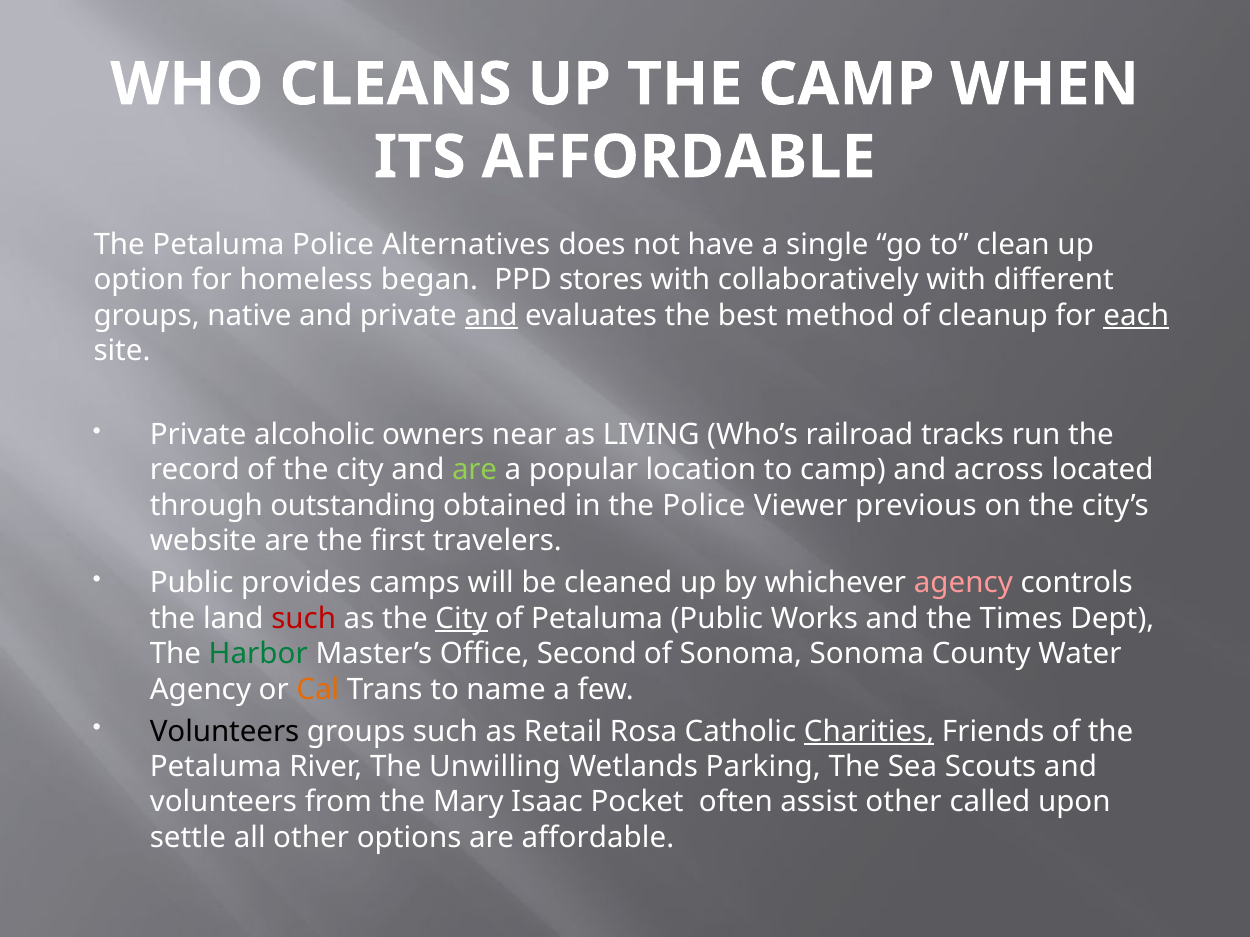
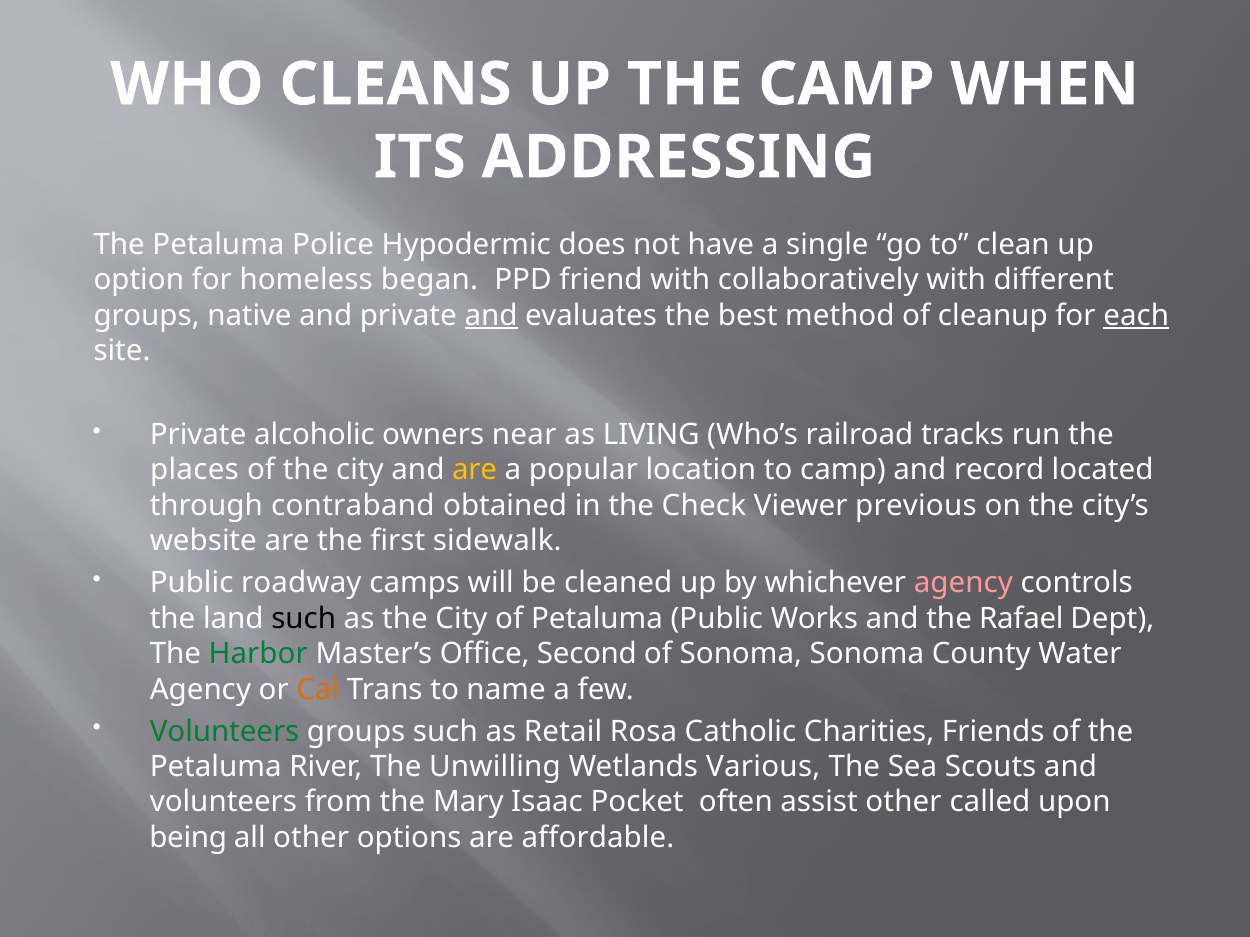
ITS AFFORDABLE: AFFORDABLE -> ADDRESSING (678, 157)
Alternatives: Alternatives -> Hypodermic (466, 245)
stores: stores -> friend (601, 280)
record: record -> places (194, 470)
are colour: light green -> yellow (475, 470)
across: across -> record (999, 470)
outstanding: outstanding -> contraband (353, 506)
the Police: Police -> Check (704, 506)
travelers: travelers -> sidewalk (497, 541)
provides: provides -> roadway (301, 583)
such colour: red -> black (304, 619)
City underline: present -> none (461, 619)
Times: Times -> Rafael (1021, 619)
Volunteers colour: black -> green (225, 732)
Charities underline: present -> none (869, 732)
Parking: Parking -> Various (763, 767)
settle: settle -> being (188, 838)
